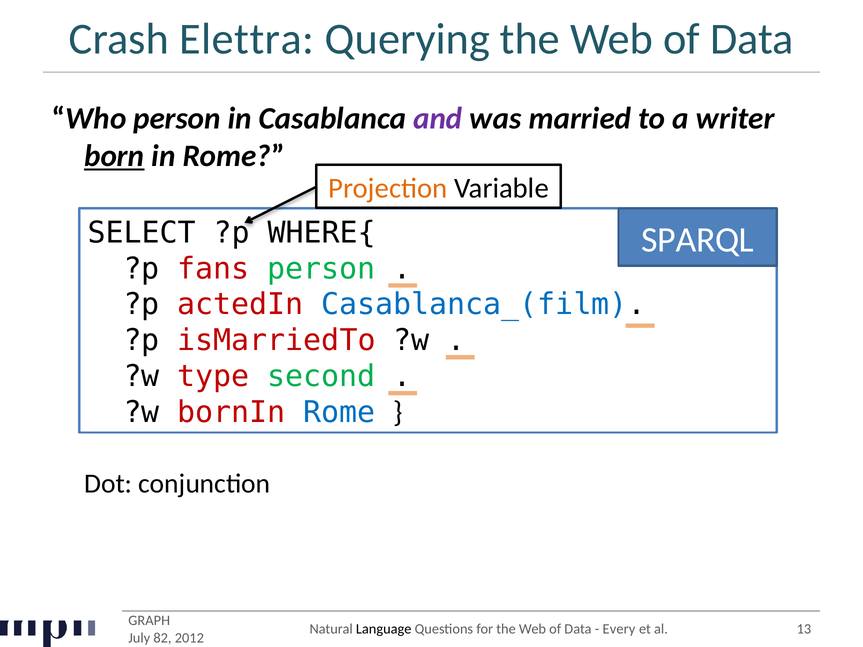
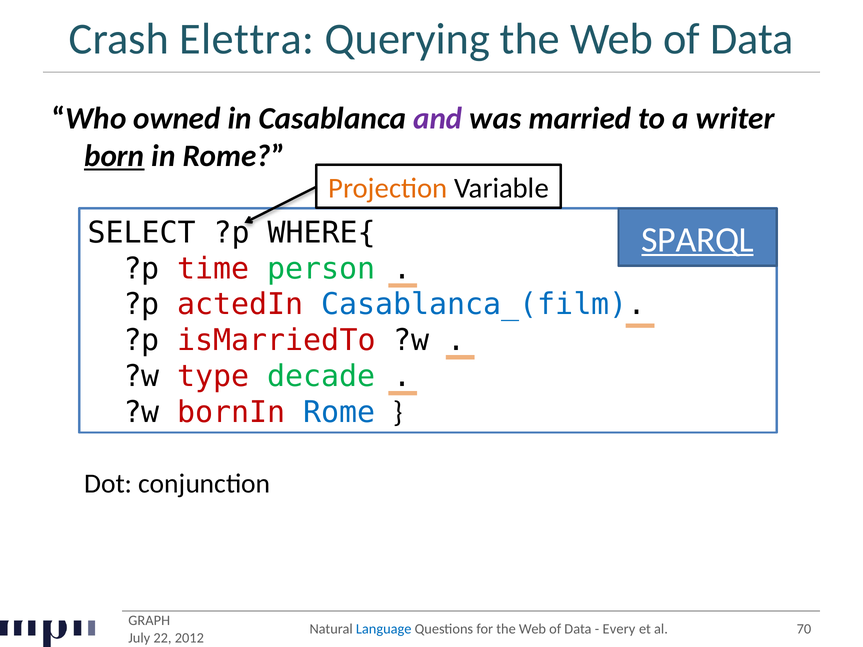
Who person: person -> owned (177, 119)
SPARQL underline: none -> present (698, 240)
fans: fans -> time (213, 269)
second: second -> decade (321, 377)
Language colour: black -> blue (384, 629)
13: 13 -> 70 (804, 629)
82: 82 -> 22 (163, 638)
